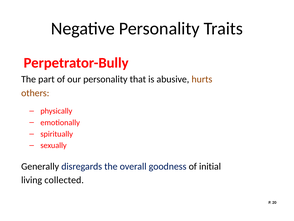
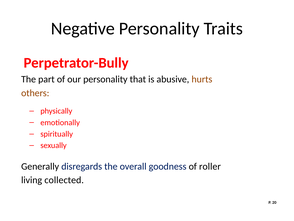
initial: initial -> roller (210, 166)
